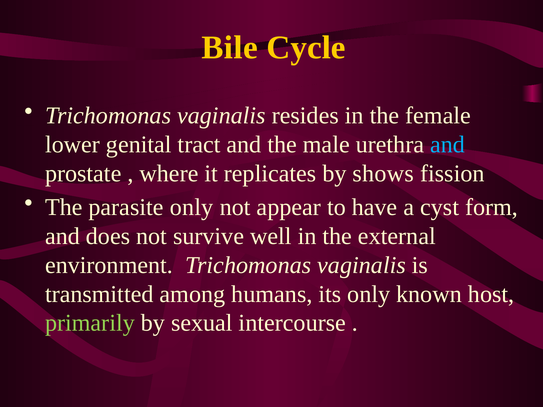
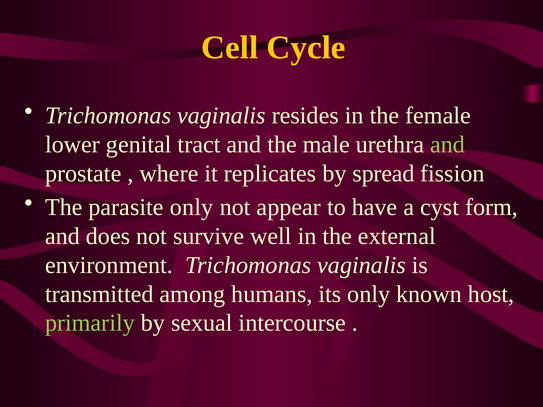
Bile: Bile -> Cell (230, 48)
and colour: light blue -> light green (448, 145)
shows: shows -> spread (383, 174)
